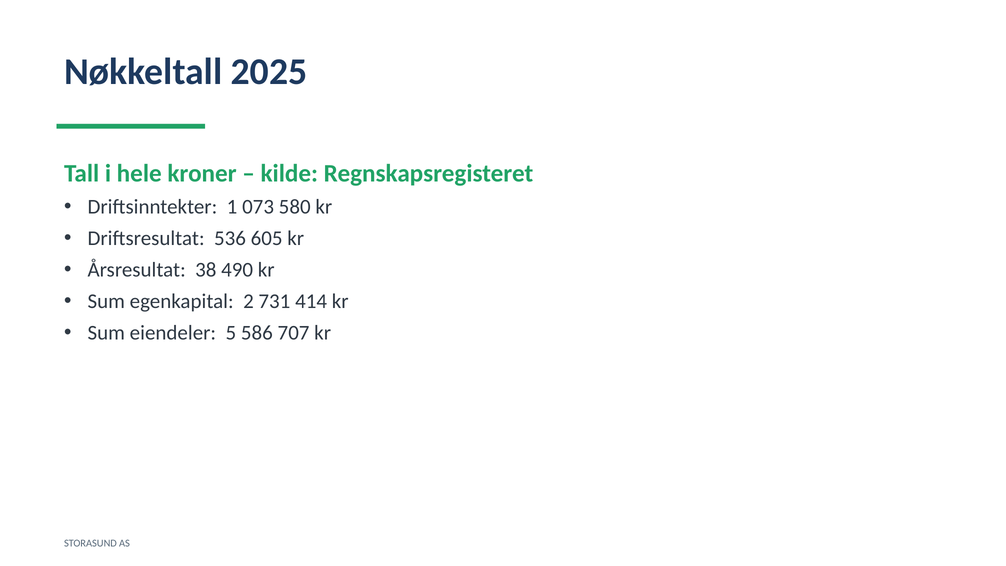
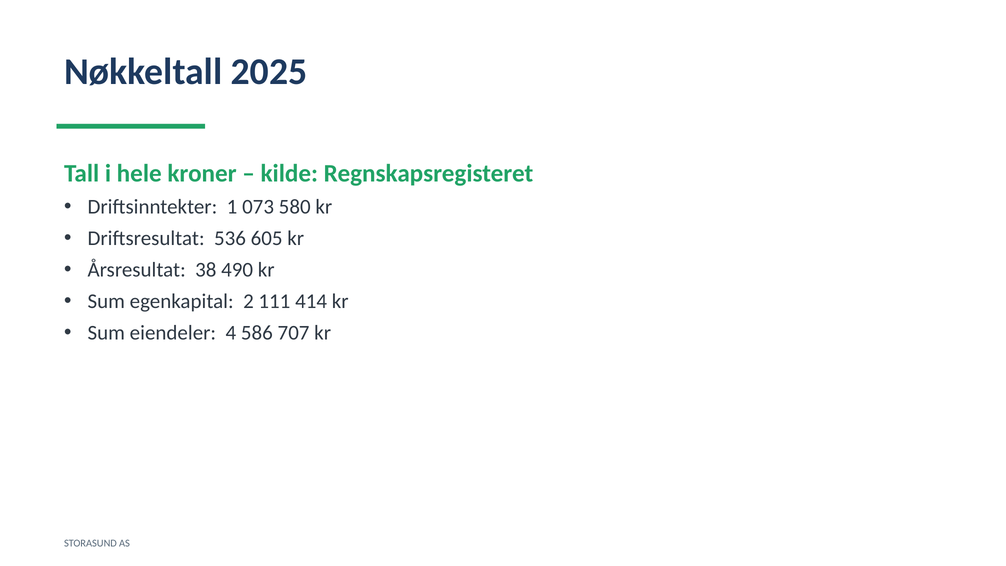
731: 731 -> 111 (274, 301)
5: 5 -> 4 (231, 333)
